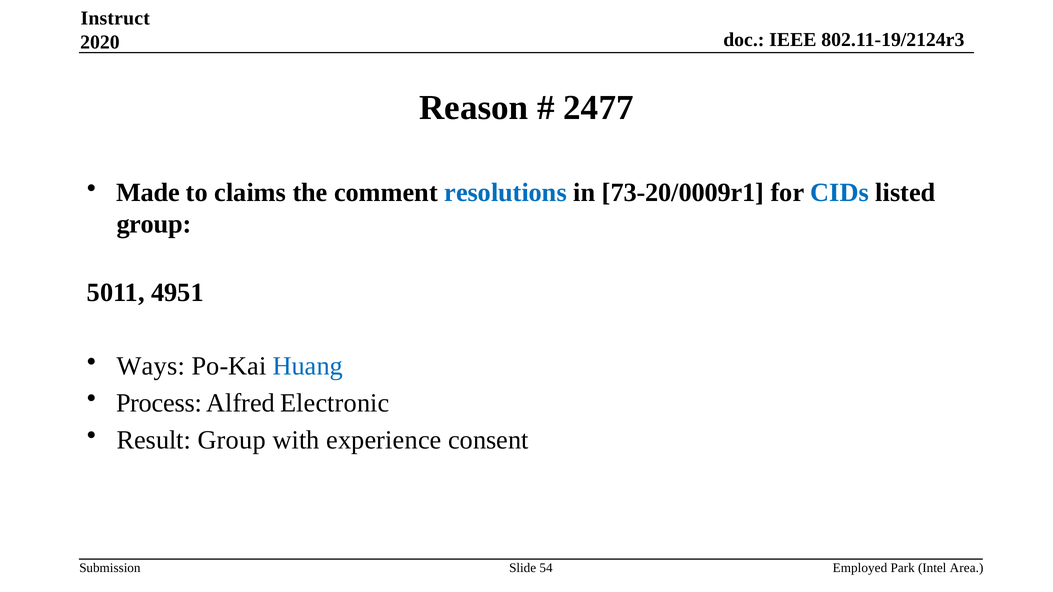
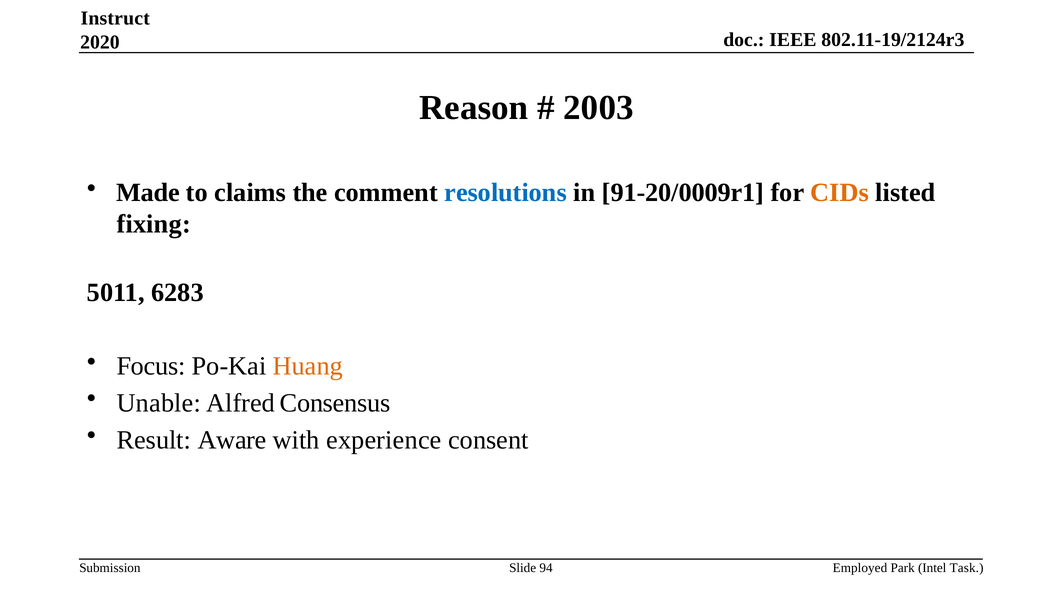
2477: 2477 -> 2003 (599, 108)
73-20/0009r1: 73-20/0009r1 -> 91-20/0009r1 (683, 193)
CIDs colour: blue -> orange (840, 193)
group: group -> fixing (154, 224)
4951: 4951 -> 6283 (177, 293)
Ways: Ways -> Focus (151, 366)
Huang colour: blue -> orange (308, 366)
Process: Process -> Unable (159, 403)
Electronic: Electronic -> Consensus (335, 403)
Result Group: Group -> Aware (232, 440)
54: 54 -> 94 (546, 568)
Area: Area -> Task (967, 568)
